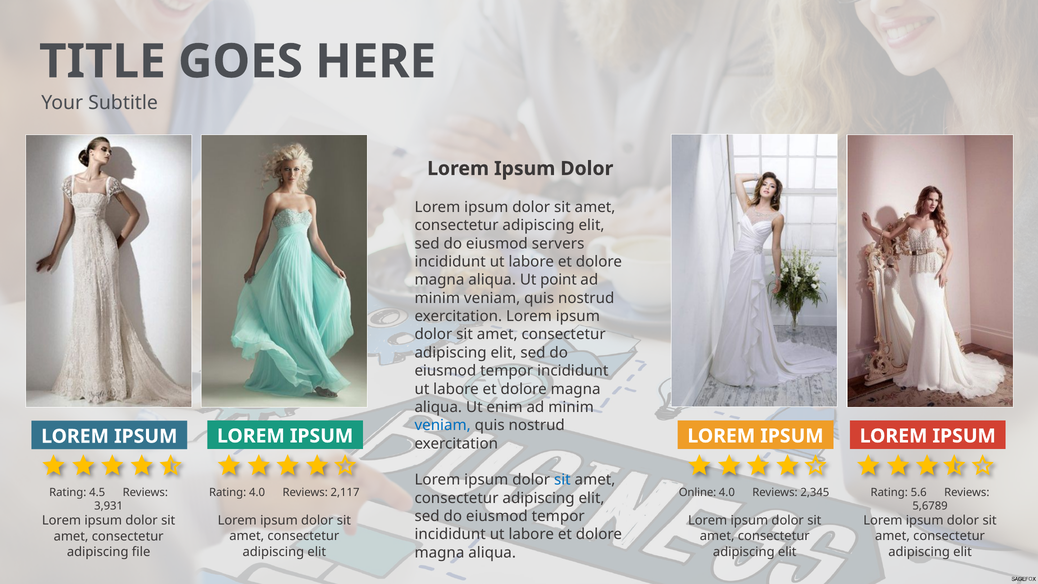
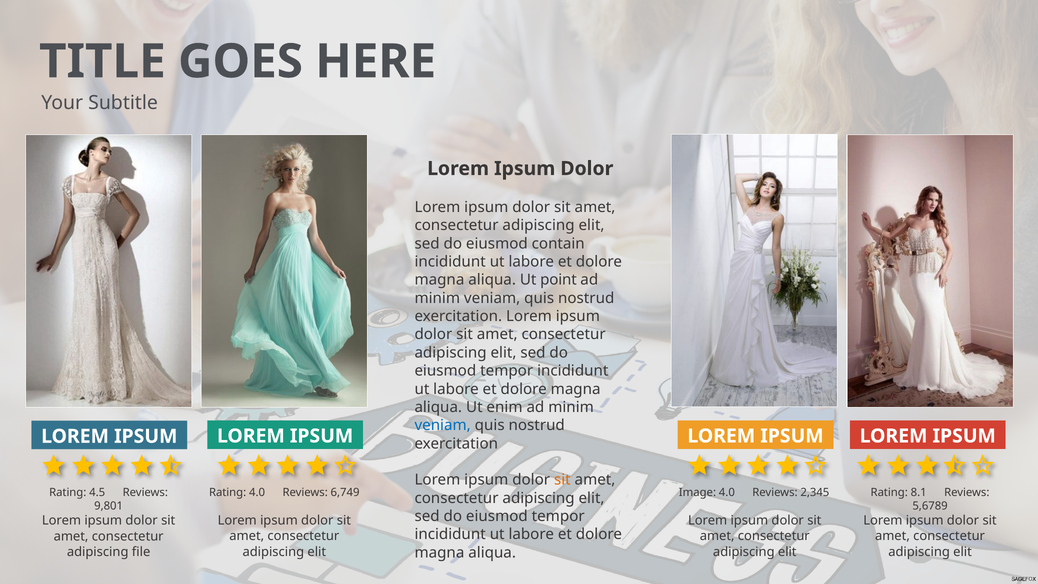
servers: servers -> contain (558, 244)
sit colour: blue -> orange (562, 480)
2,117: 2,117 -> 6,749 (345, 492)
Online: Online -> Image (697, 492)
5.6: 5.6 -> 8.1 (919, 492)
3,931: 3,931 -> 9,801 (109, 506)
